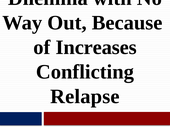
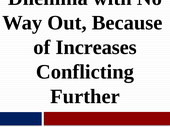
Relapse: Relapse -> Further (85, 97)
